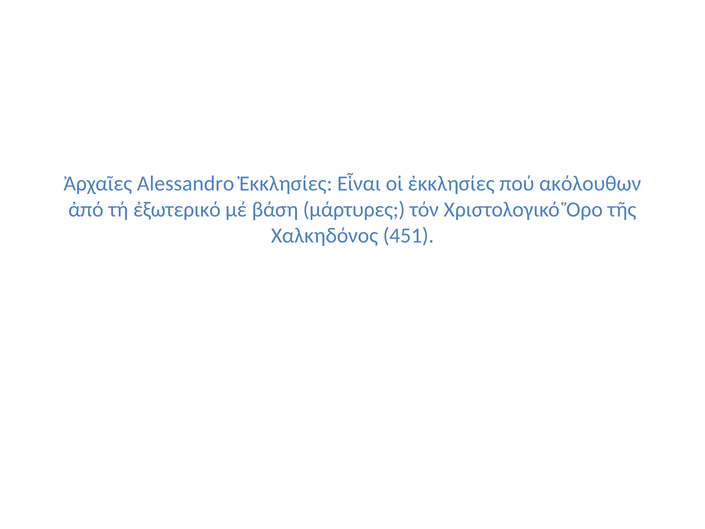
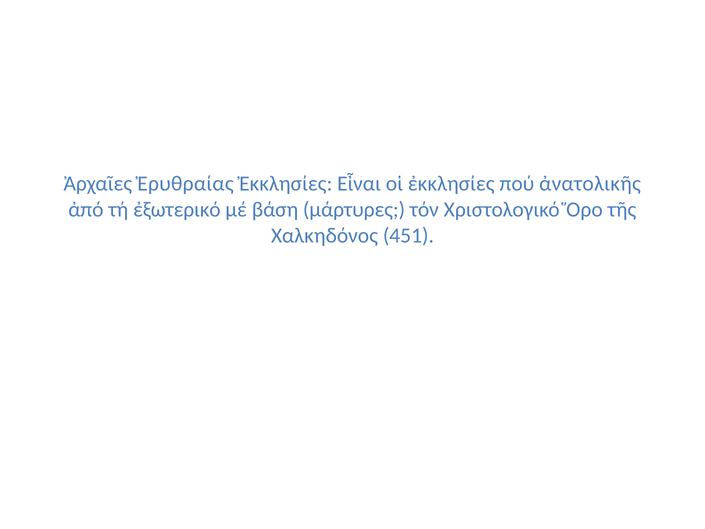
Alessandro: Alessandro -> Ἐρυθραίας (186, 184)
ακόλουθων: ακόλουθων -> ἀνατολικῆς (590, 184)
